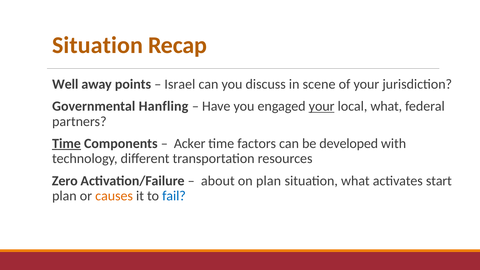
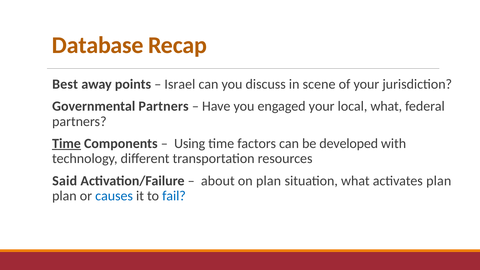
Situation: Situation -> Database (98, 45)
Well: Well -> Best (65, 84)
Governmental Hanfling: Hanfling -> Partners (164, 106)
your underline: present -> none (322, 106)
Acker: Acker -> Using (190, 144)
Zero: Zero -> Said (65, 181)
activates start: start -> plan (439, 181)
causes colour: orange -> blue (114, 196)
